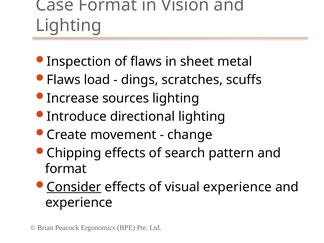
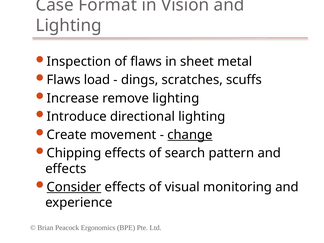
sources: sources -> remove (126, 98)
change underline: none -> present (190, 135)
format: format -> effects (66, 169)
visual experience: experience -> monitoring (238, 187)
